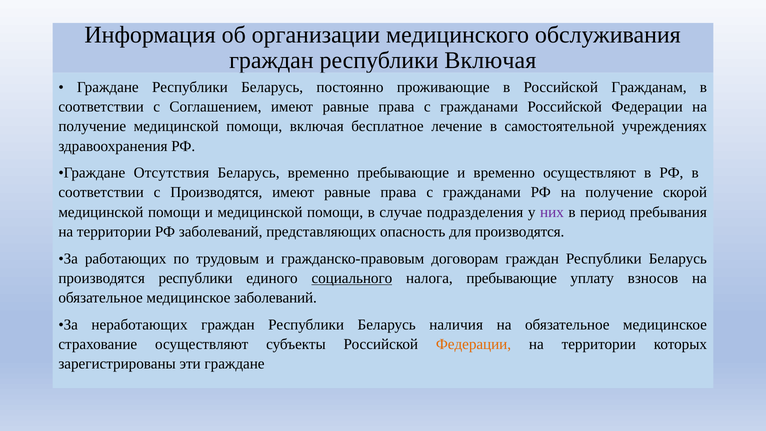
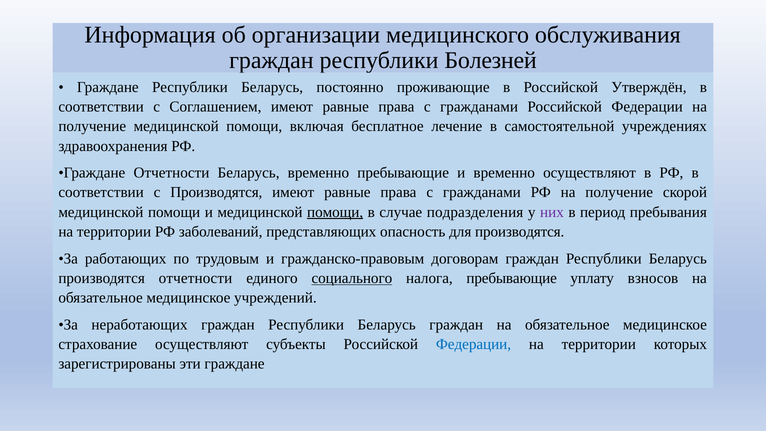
республики Включая: Включая -> Болезней (491, 61)
Гражданам: Гражданам -> Утверждён (649, 87)
Граждане Отсутствия: Отсутствия -> Отчетности (171, 173)
помощи underline: none -> present (335, 212)
производятся республики: республики -> отчетности (195, 278)
медицинское заболеваний: заболеваний -> учреждений (275, 298)
Беларусь наличия: наличия -> граждан (456, 325)
Федерации colour: orange -> blue (474, 344)
